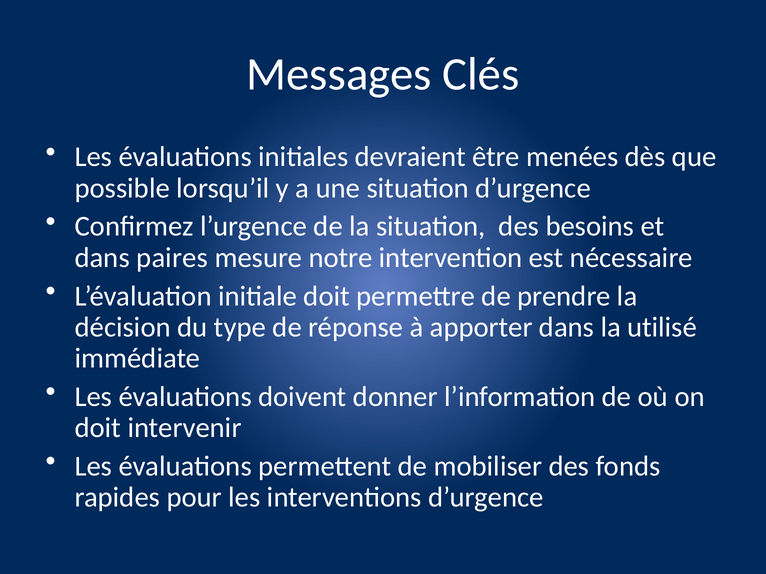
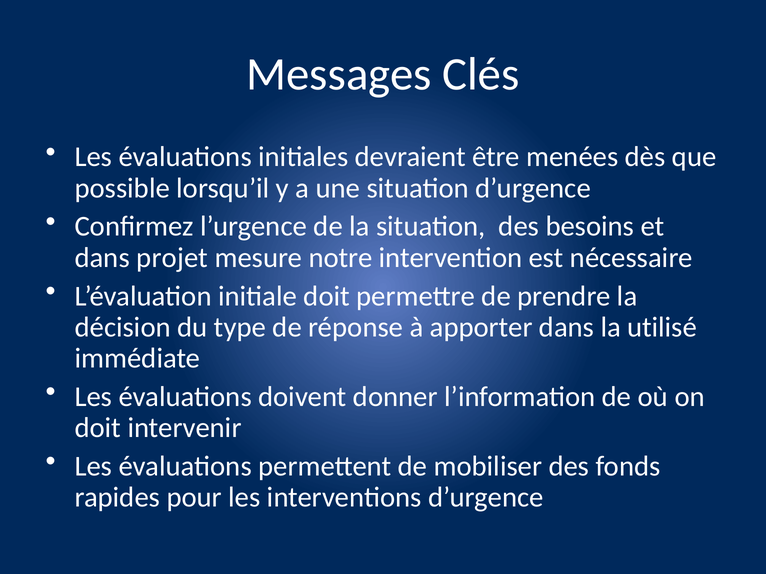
paires: paires -> projet (172, 258)
